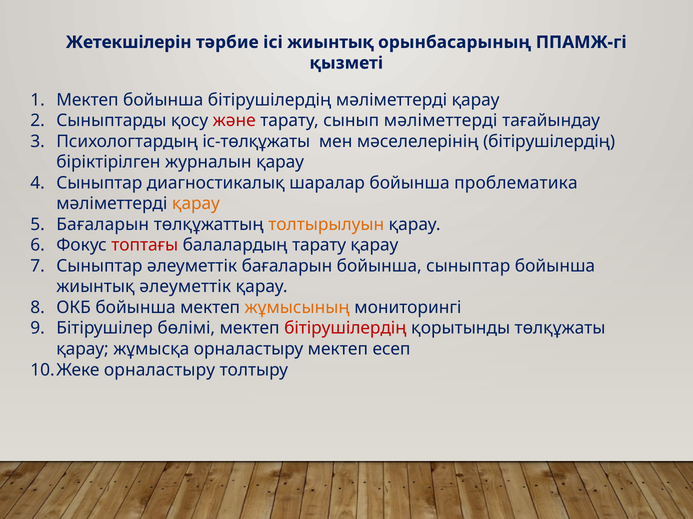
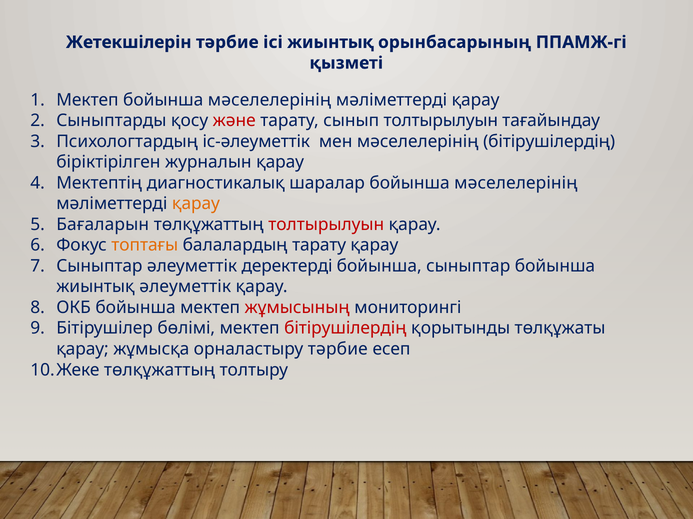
Мектеп бойынша бітірушілердің: бітірушілердің -> мәселелерінің (270, 100)
сынып мәліметтерді: мәліметтерді -> толтырылуын (441, 121)
іс-төлқұжаты: іс-төлқұжаты -> іс-әлеуметтік (256, 142)
Сыныптар: Сыныптар -> Мектептің (99, 183)
шаралар бойынша проблематика: проблематика -> мәселелерінің (516, 183)
толтырылуын colour: orange -> red (326, 225)
топтағы colour: red -> orange (145, 246)
әлеуметтік бағаларын: бағаларын -> деректерді (287, 266)
жұмысының colour: orange -> red (297, 308)
орналастыру мектеп: мектеп -> тәрбие (338, 350)
орналастыру: орналастыру -> төлқұжаттың (160, 370)
